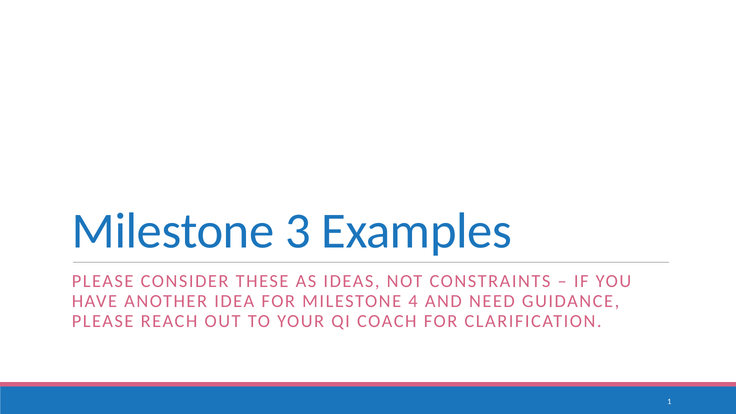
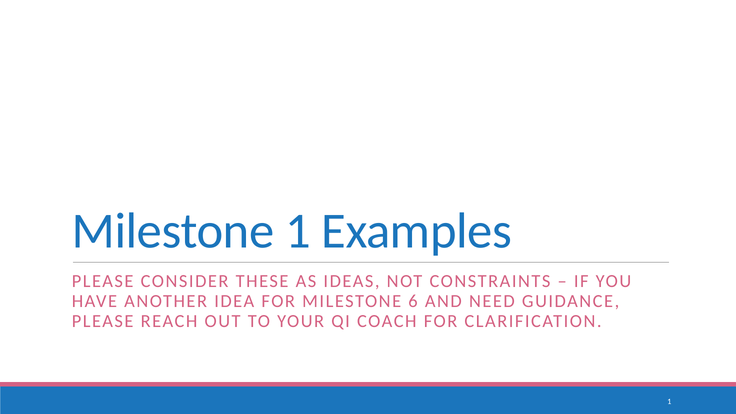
Milestone 3: 3 -> 1 (298, 231)
4: 4 -> 6 (413, 301)
